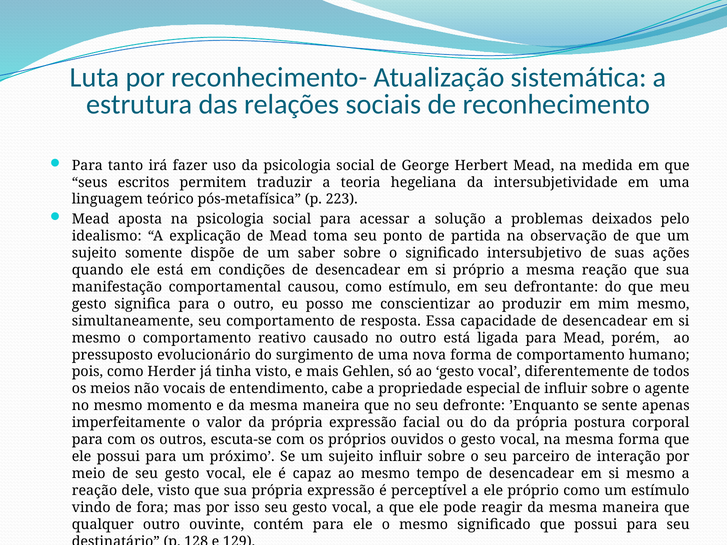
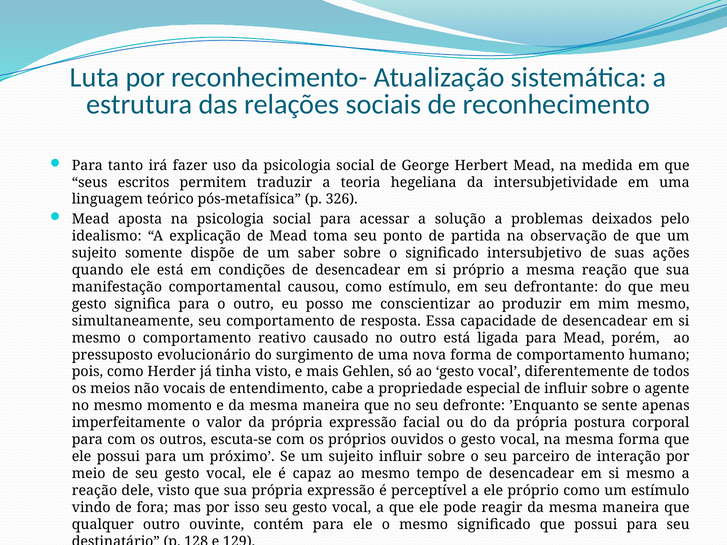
223: 223 -> 326 (342, 199)
